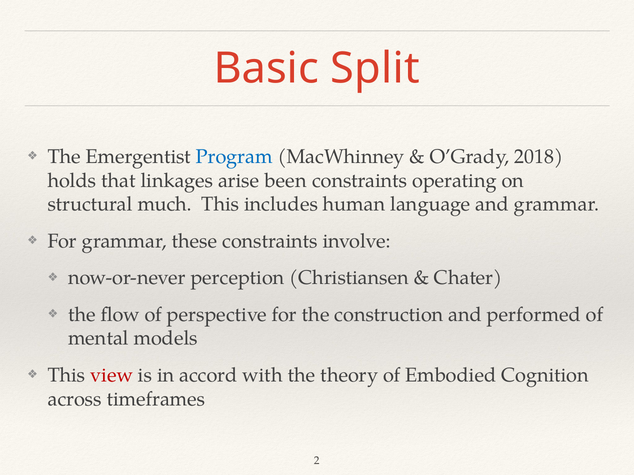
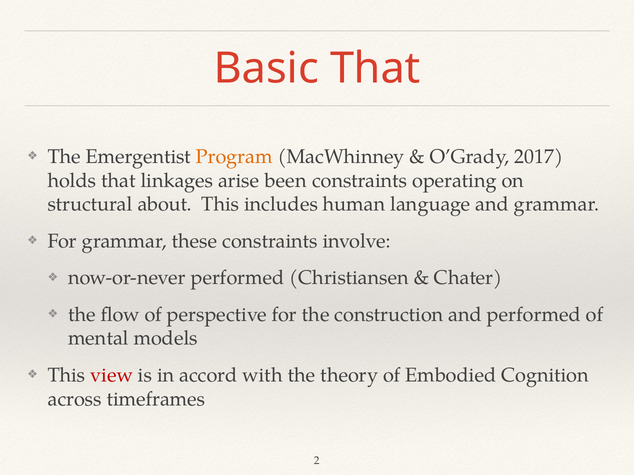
Basic Split: Split -> That (375, 68)
Program colour: blue -> orange (234, 157)
2018: 2018 -> 2017 (539, 157)
much: much -> about (165, 204)
now-or-never perception: perception -> performed (238, 278)
